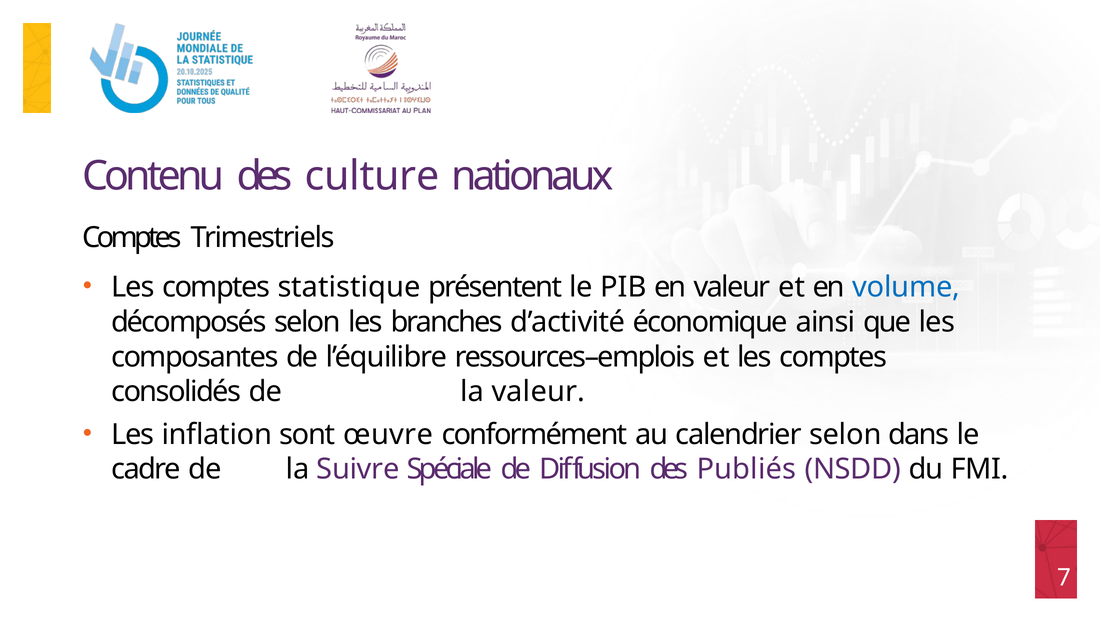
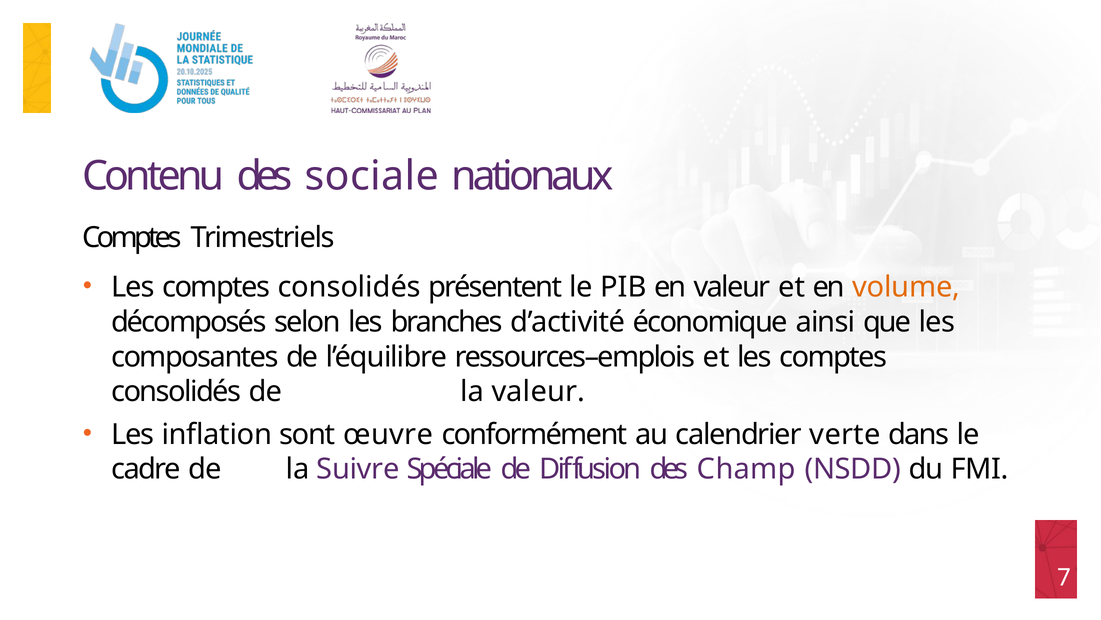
culture: culture -> sociale (372, 176)
statistique: statistique -> consolidés (349, 287)
volume colour: blue -> orange (906, 287)
calendrier selon: selon -> verte (845, 434)
Publiés: Publiés -> Champ (746, 469)
